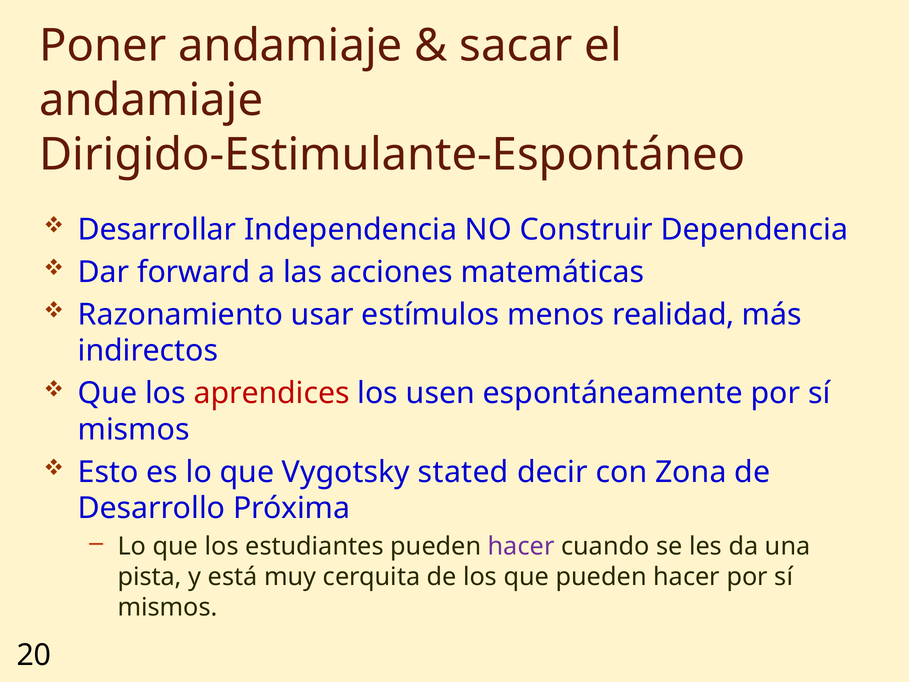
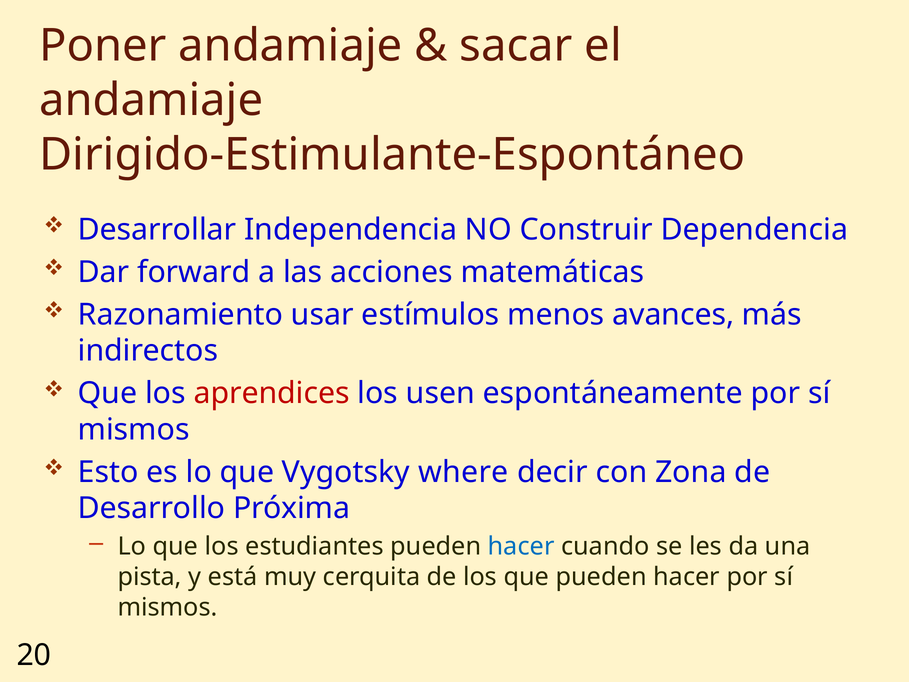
realidad: realidad -> avances (673, 314)
stated: stated -> where (463, 472)
hacer colour: purple -> blue (521, 546)
